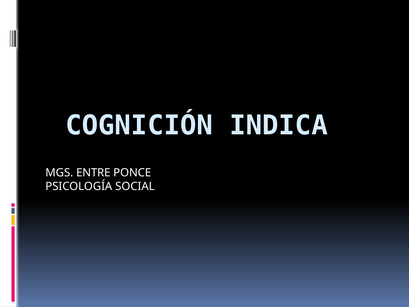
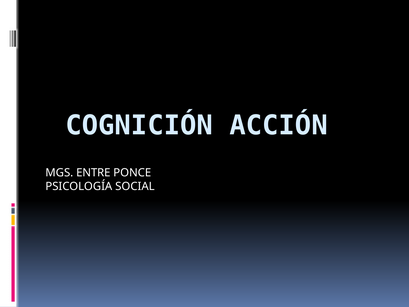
INDICA: INDICA -> ACCIÓN (279, 125)
